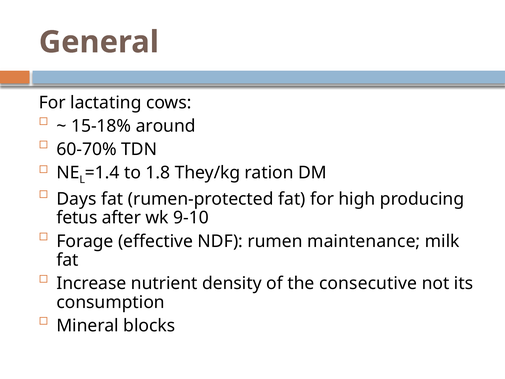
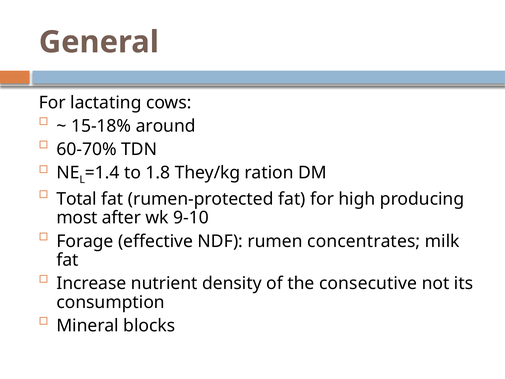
Days: Days -> Total (77, 199)
fetus: fetus -> most (77, 218)
maintenance: maintenance -> concentrates (364, 241)
